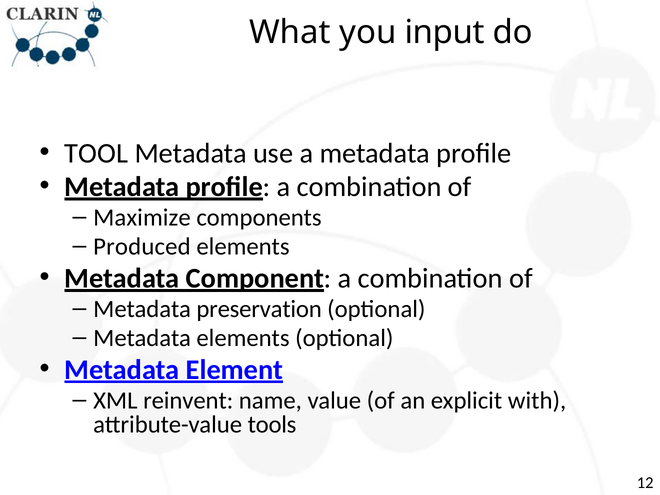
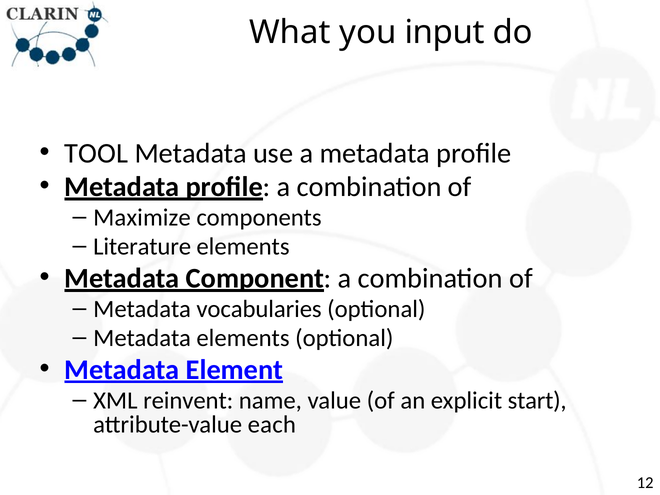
Produced: Produced -> Literature (142, 247)
preservation: preservation -> vocabularies (259, 309)
with: with -> start (537, 401)
tools: tools -> each (272, 424)
